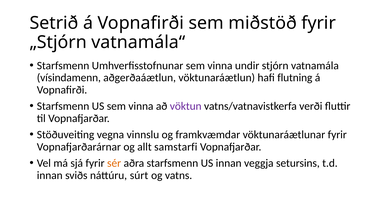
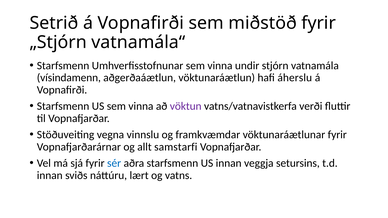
flutning: flutning -> áherslu (295, 78)
sér colour: orange -> blue (114, 163)
súrt: súrt -> lært (139, 176)
